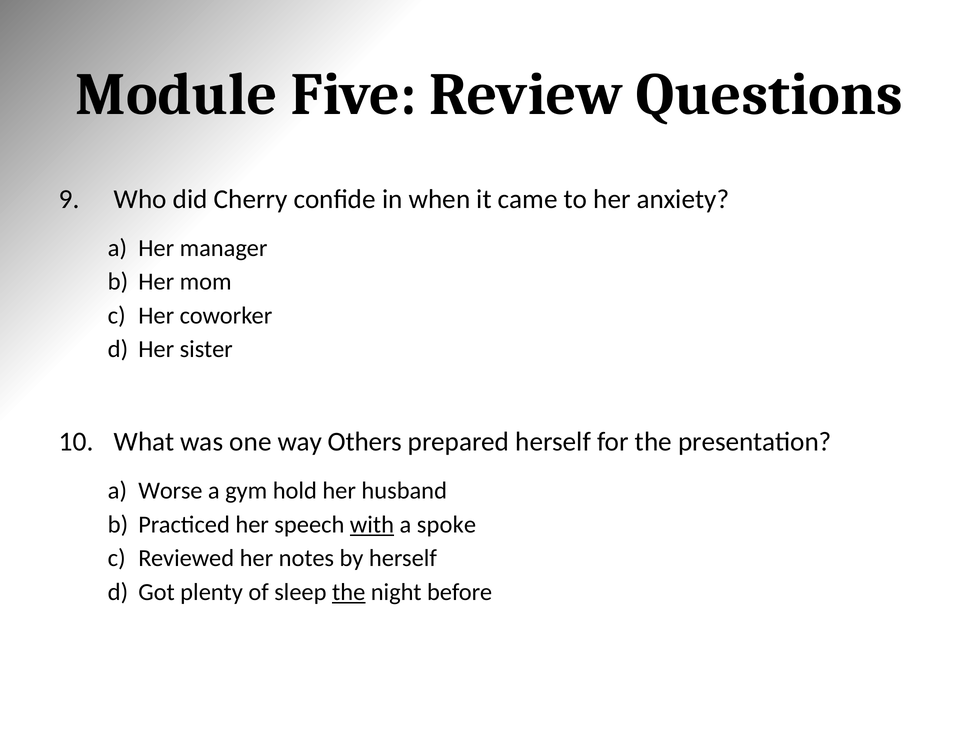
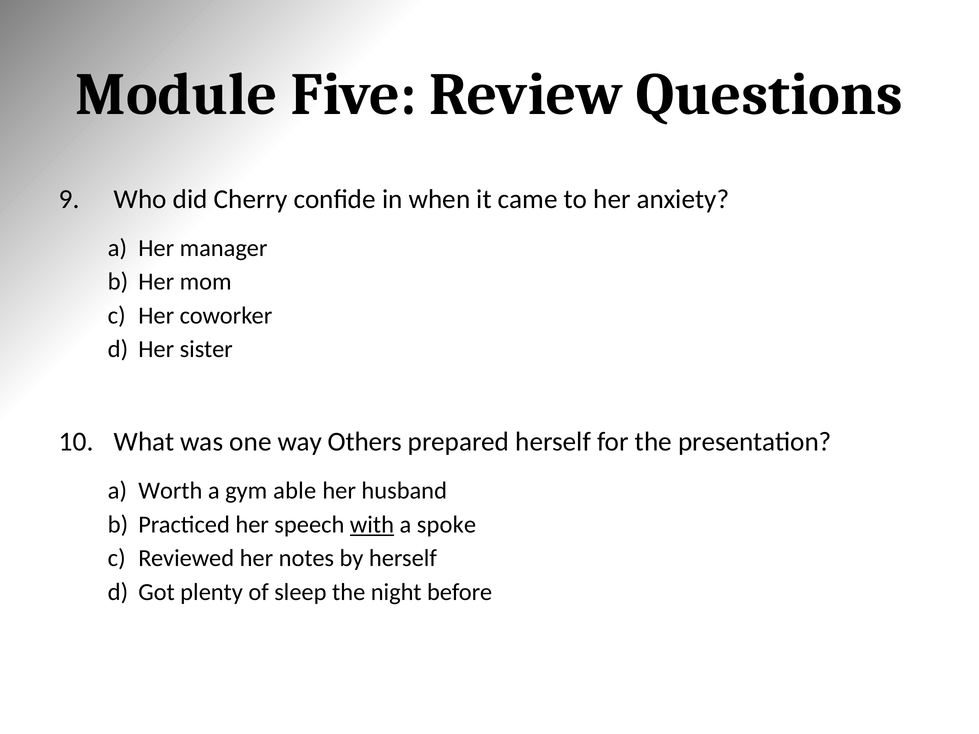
Worse: Worse -> Worth (170, 491)
hold: hold -> able (295, 491)
the underline: present -> none (349, 592)
